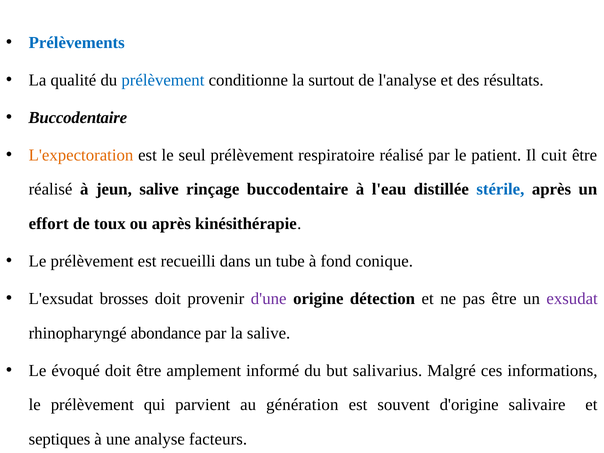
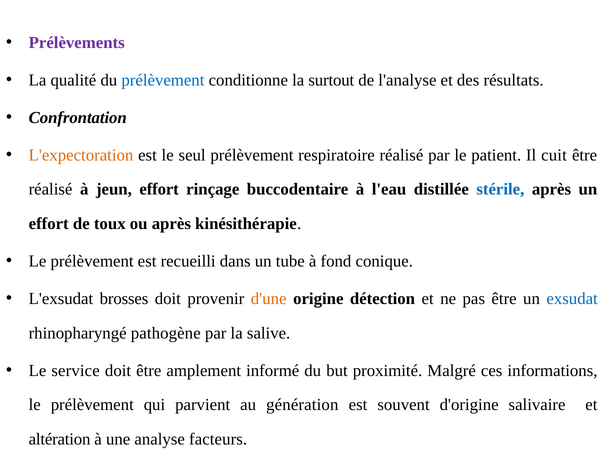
Prélèvements colour: blue -> purple (77, 42)
Buccodentaire: Buccodentaire -> Confrontation (78, 118)
jeun salive: salive -> effort (159, 189)
d'une colour: purple -> orange (269, 299)
exsudat colour: purple -> blue (572, 299)
abondance: abondance -> pathogène (166, 333)
évoqué: évoqué -> service (76, 371)
salivarius: salivarius -> proximité (388, 371)
septiques: septiques -> altération (60, 439)
